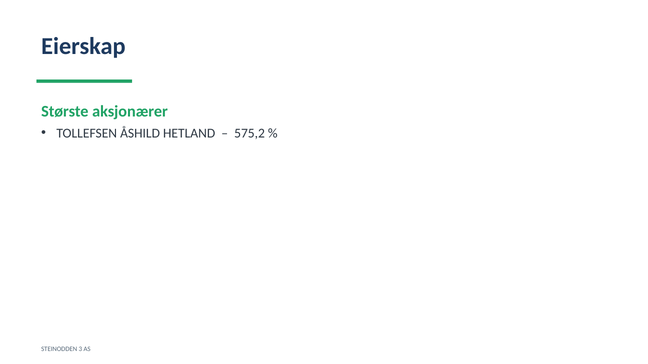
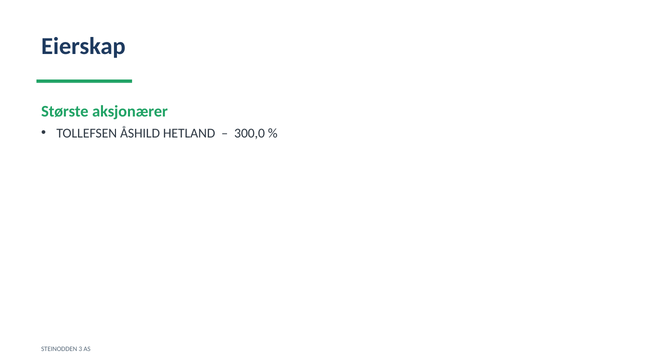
575,2: 575,2 -> 300,0 (250, 133)
